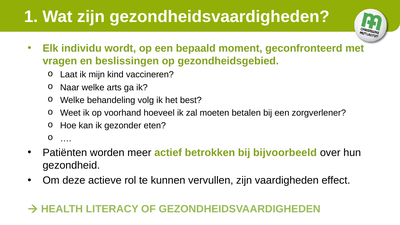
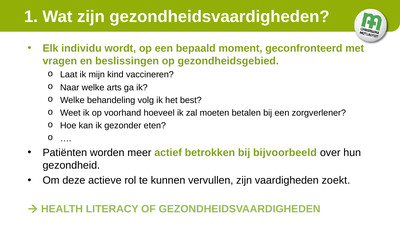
effect: effect -> zoekt (336, 180)
